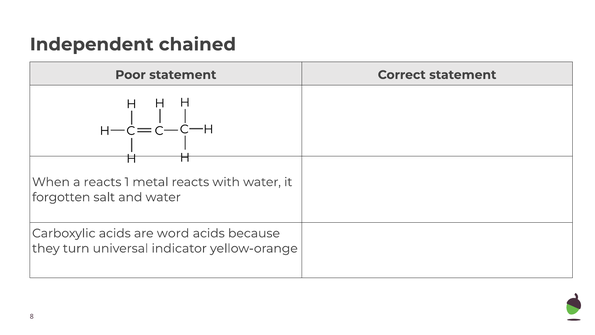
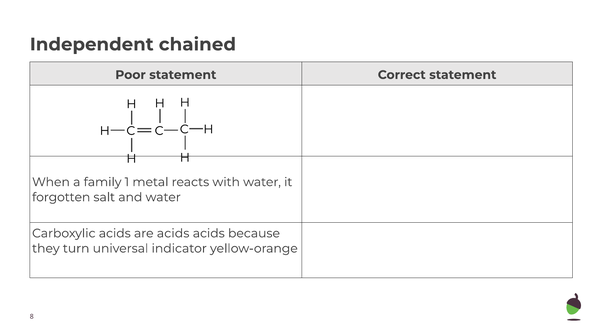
a reacts: reacts -> family (103, 182)
are word: word -> acids (173, 233)
